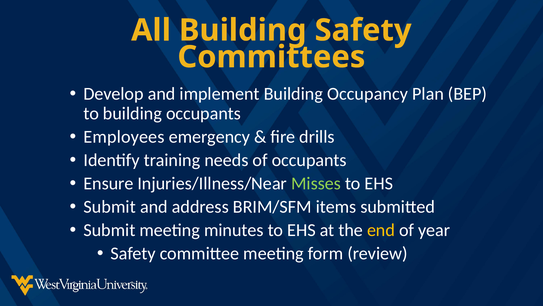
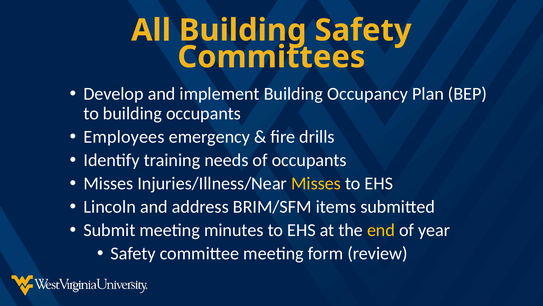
Ensure: Ensure -> Misses (108, 183)
Misses colour: light green -> yellow (316, 183)
Submit: Submit -> Lincoln (110, 207)
